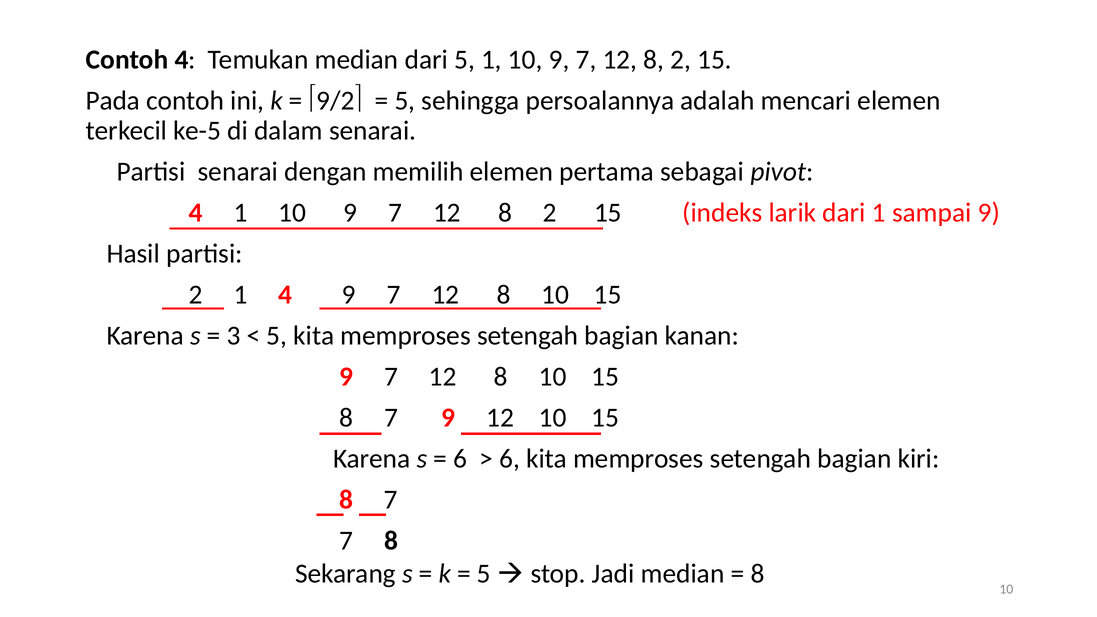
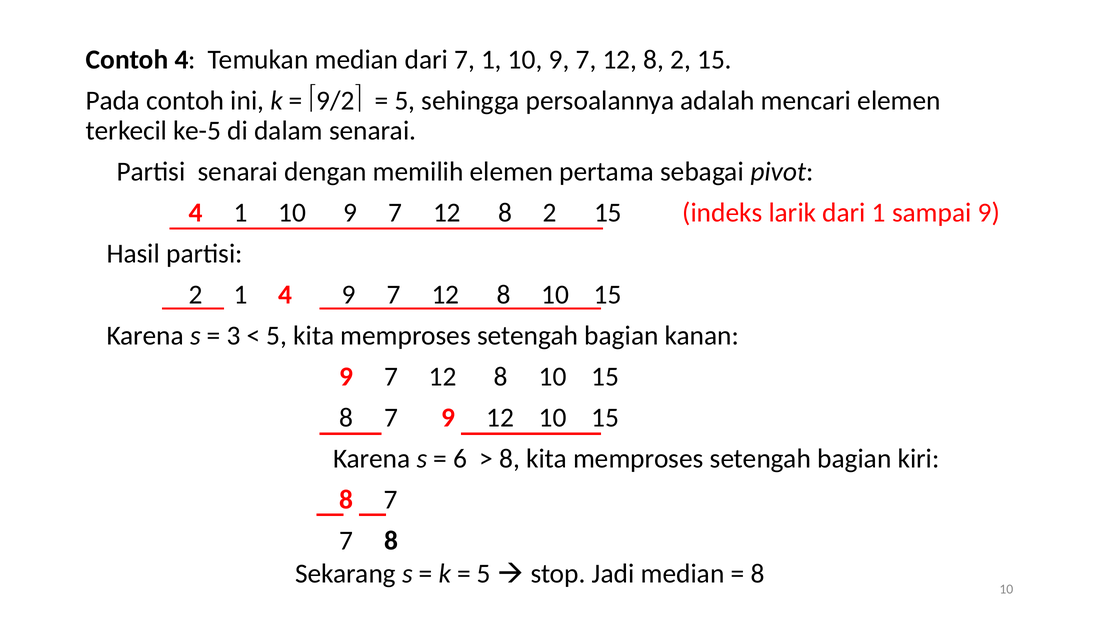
dari 5: 5 -> 7 (464, 60)
6: 6 -> 8 (510, 459)
